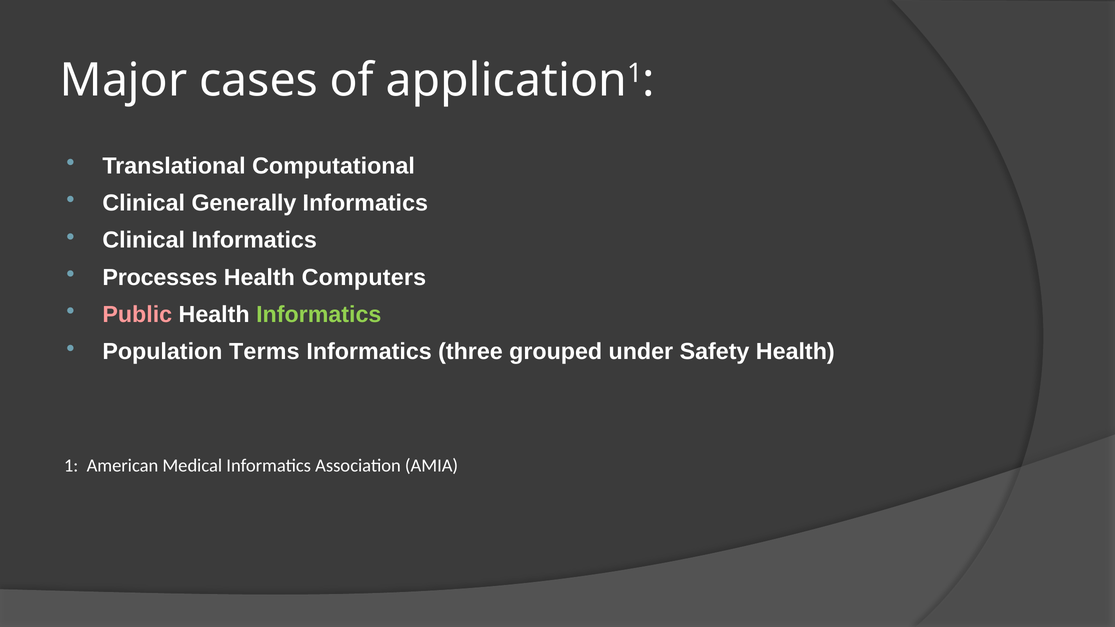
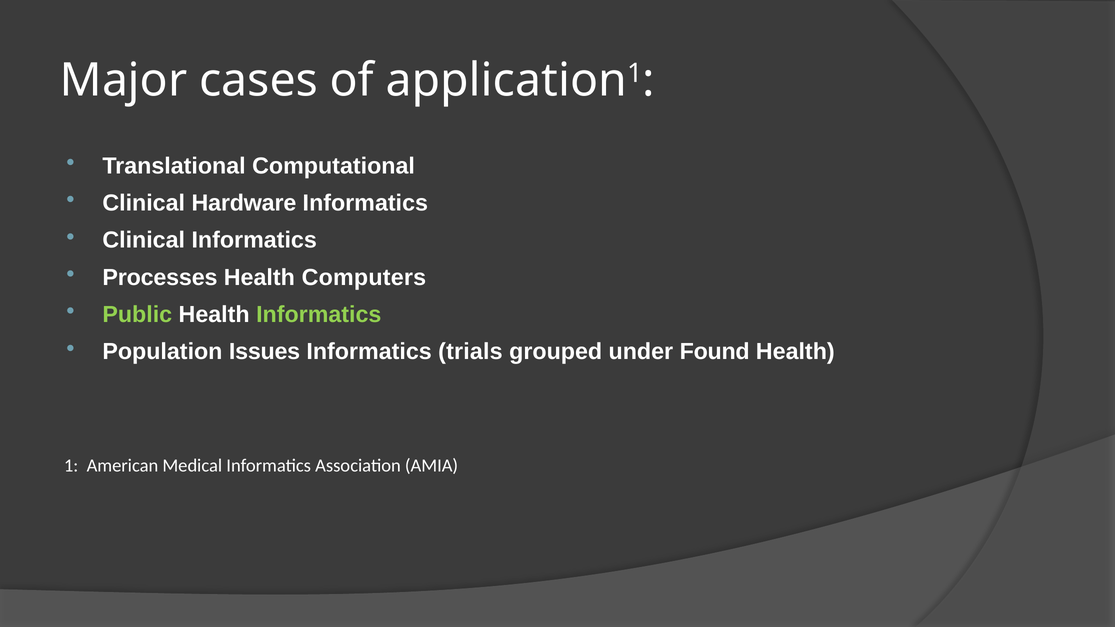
Generally: Generally -> Hardware (244, 203)
Public colour: pink -> light green (137, 315)
Terms: Terms -> Issues (265, 352)
three: three -> trials (470, 352)
Safety: Safety -> Found (715, 352)
